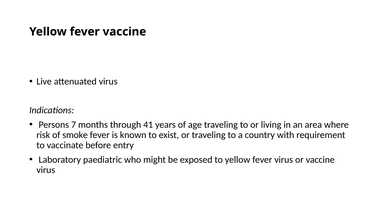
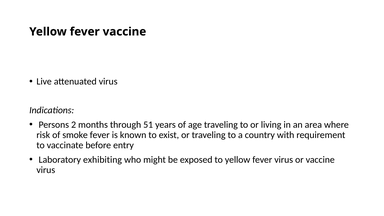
7: 7 -> 2 (74, 125)
41: 41 -> 51 (148, 125)
paediatric: paediatric -> exhibiting (103, 160)
